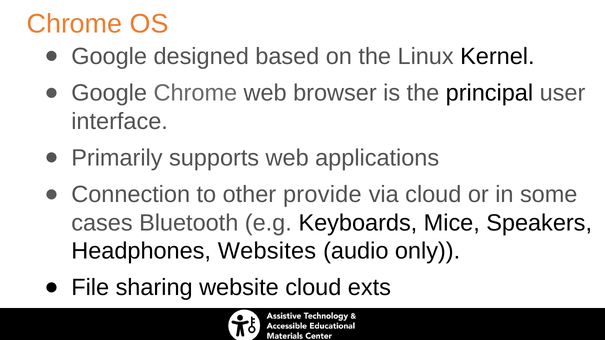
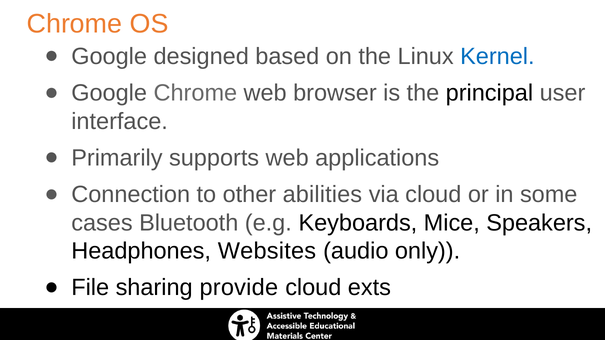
Kernel colour: black -> blue (497, 56)
provide: provide -> abilities (322, 195)
website: website -> provide (239, 288)
